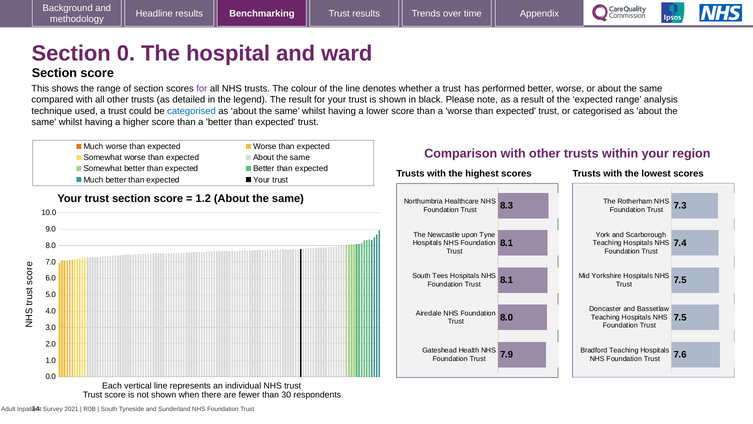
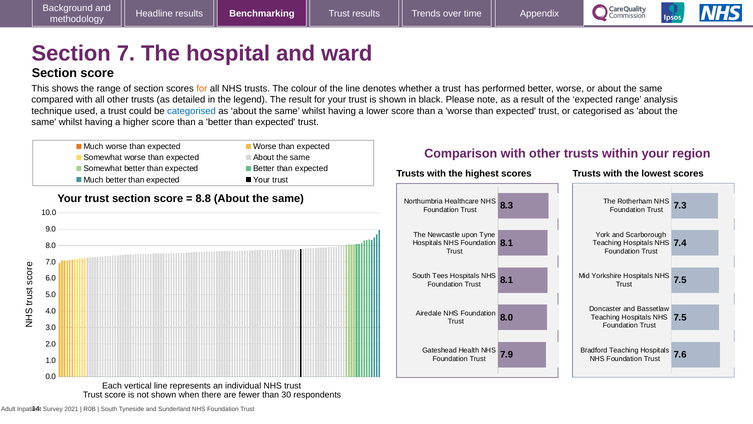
0: 0 -> 7 (126, 53)
for colour: purple -> orange (202, 88)
1.2: 1.2 -> 8.8 (203, 199)
